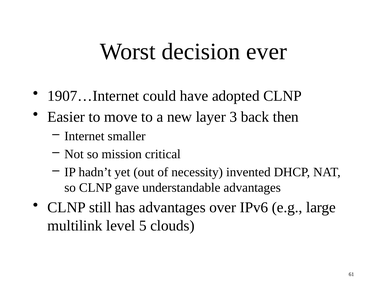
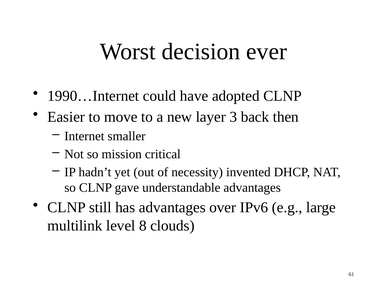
1907…Internet: 1907…Internet -> 1990…Internet (93, 96)
5: 5 -> 8 (143, 226)
